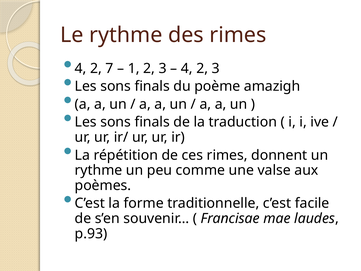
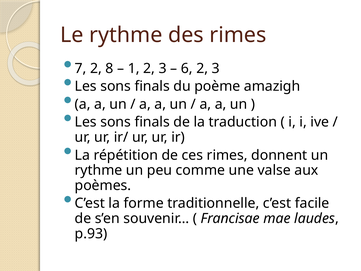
4: 4 -> 7 (81, 68)
7: 7 -> 8 (110, 68)
4: 4 -> 6 (187, 68)
